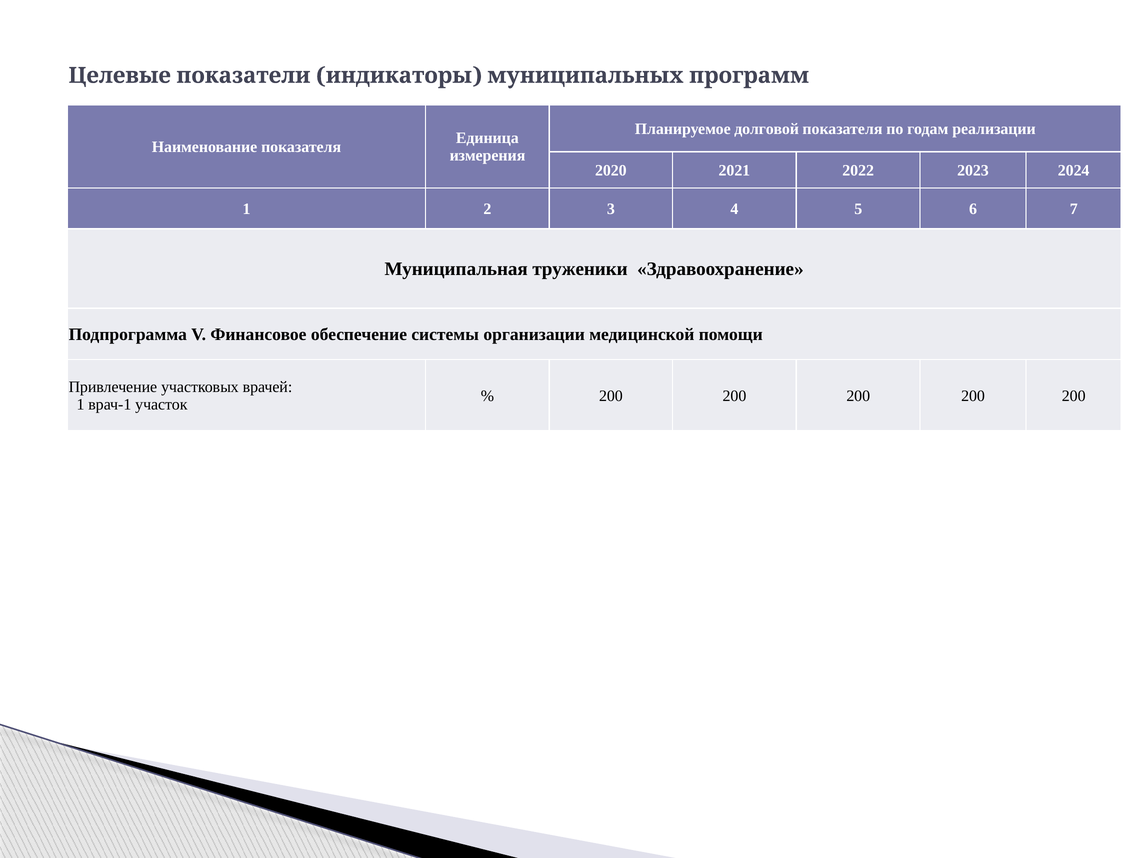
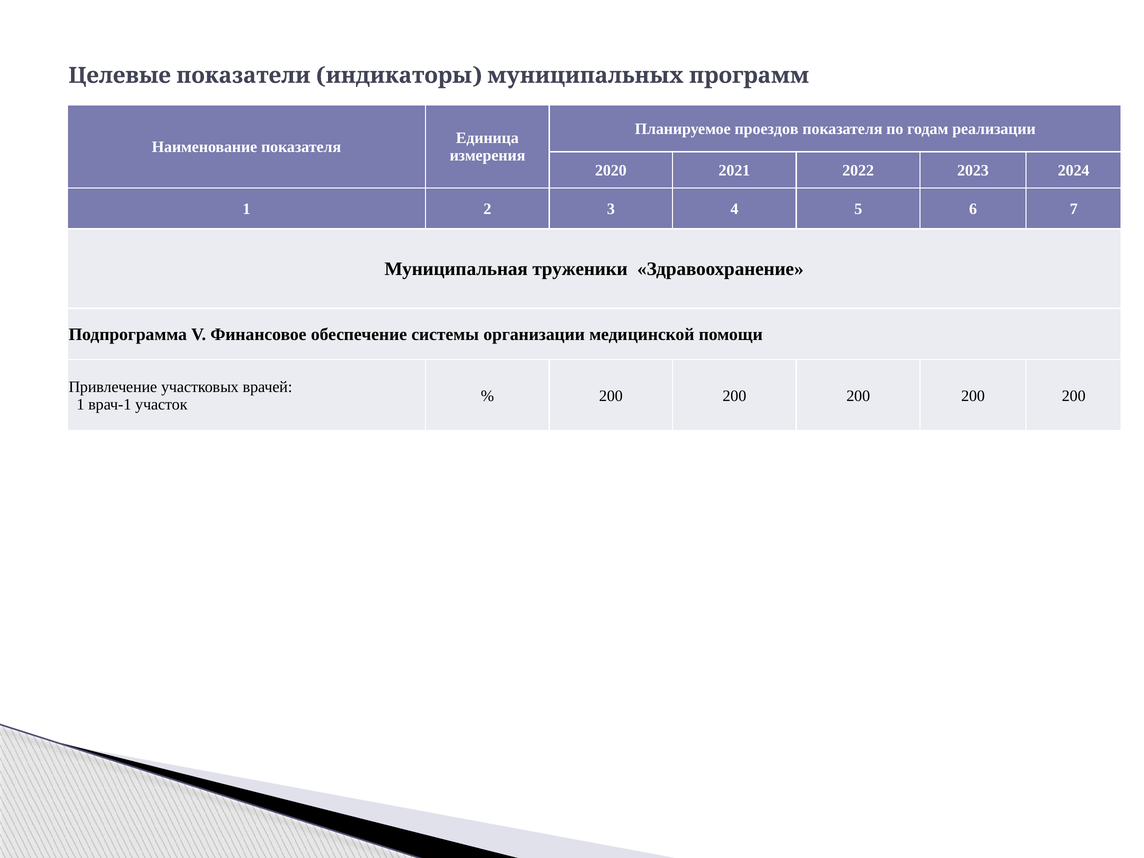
долговой: долговой -> проездов (767, 129)
